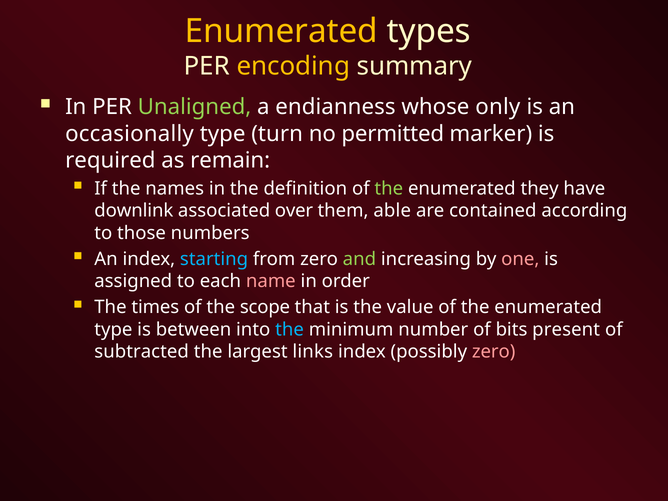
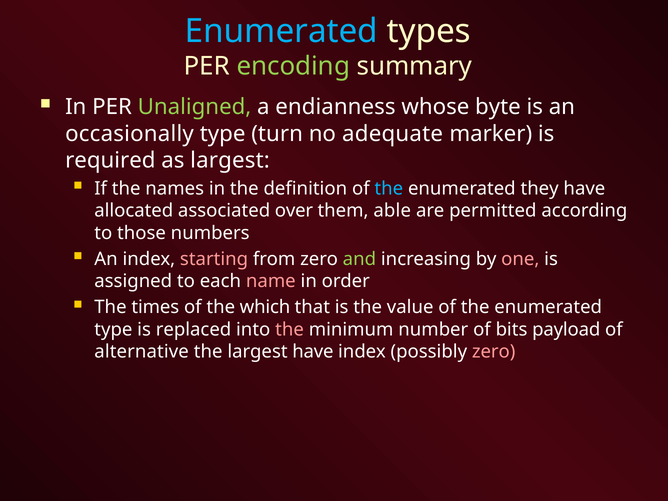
Enumerated colour: yellow -> light blue (281, 31)
encoding colour: yellow -> light green (293, 66)
only: only -> byte (498, 107)
permitted: permitted -> adequate (393, 134)
as remain: remain -> largest (230, 160)
the colour: light green -> light blue (389, 188)
downlink: downlink -> allocated (134, 211)
contained: contained -> permitted (493, 211)
starting colour: light blue -> pink (214, 259)
scope: scope -> which (265, 307)
between: between -> replaced (194, 330)
the colour: light blue -> pink (290, 330)
present: present -> payload (566, 330)
subtracted: subtracted -> alternative (142, 352)
largest links: links -> have (313, 352)
